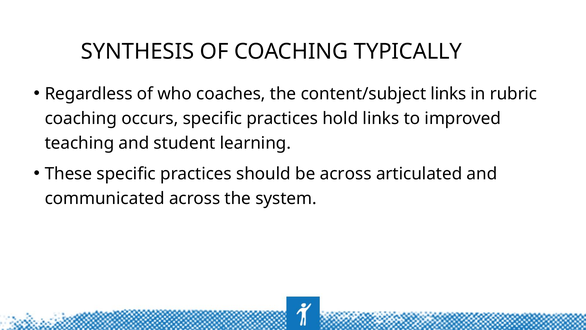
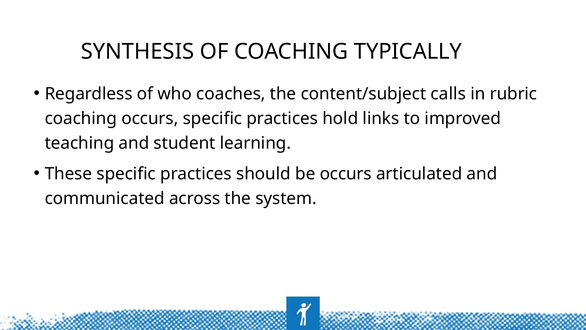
content/subject links: links -> calls (448, 94)
be across: across -> occurs (346, 174)
